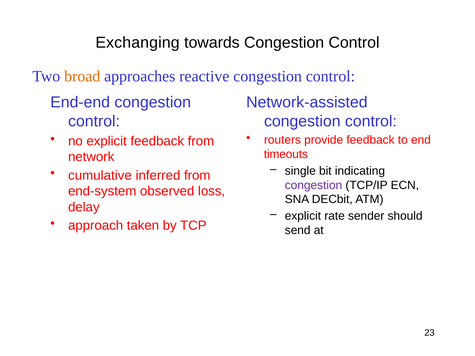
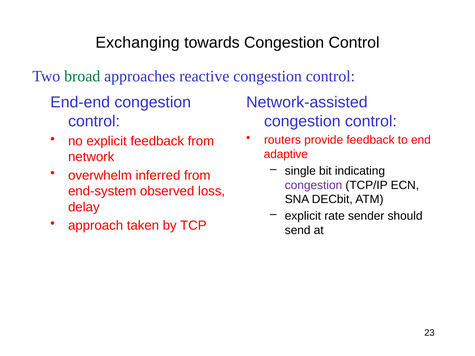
broad colour: orange -> green (82, 76)
timeouts: timeouts -> adaptive (286, 154)
cumulative: cumulative -> overwhelm (100, 176)
